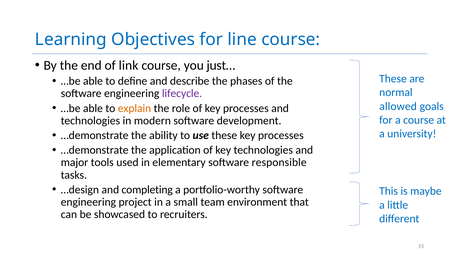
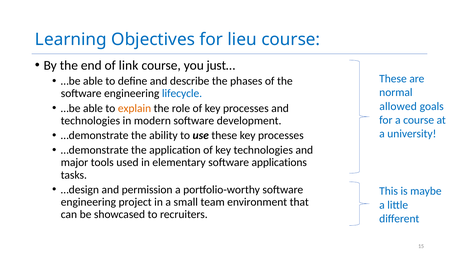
line: line -> lieu (242, 39)
lifecycle colour: purple -> blue (182, 94)
responsible: responsible -> applications (279, 163)
completing: completing -> permission (147, 190)
